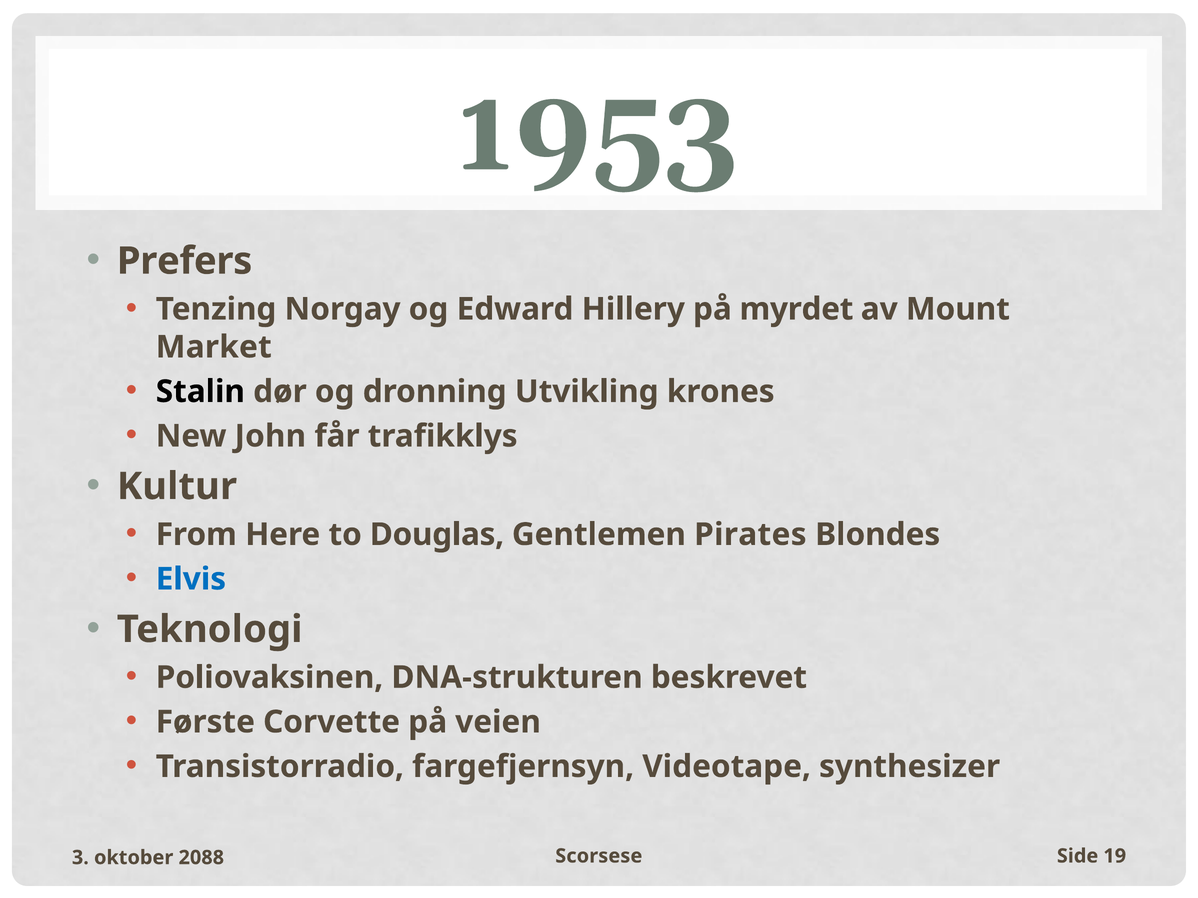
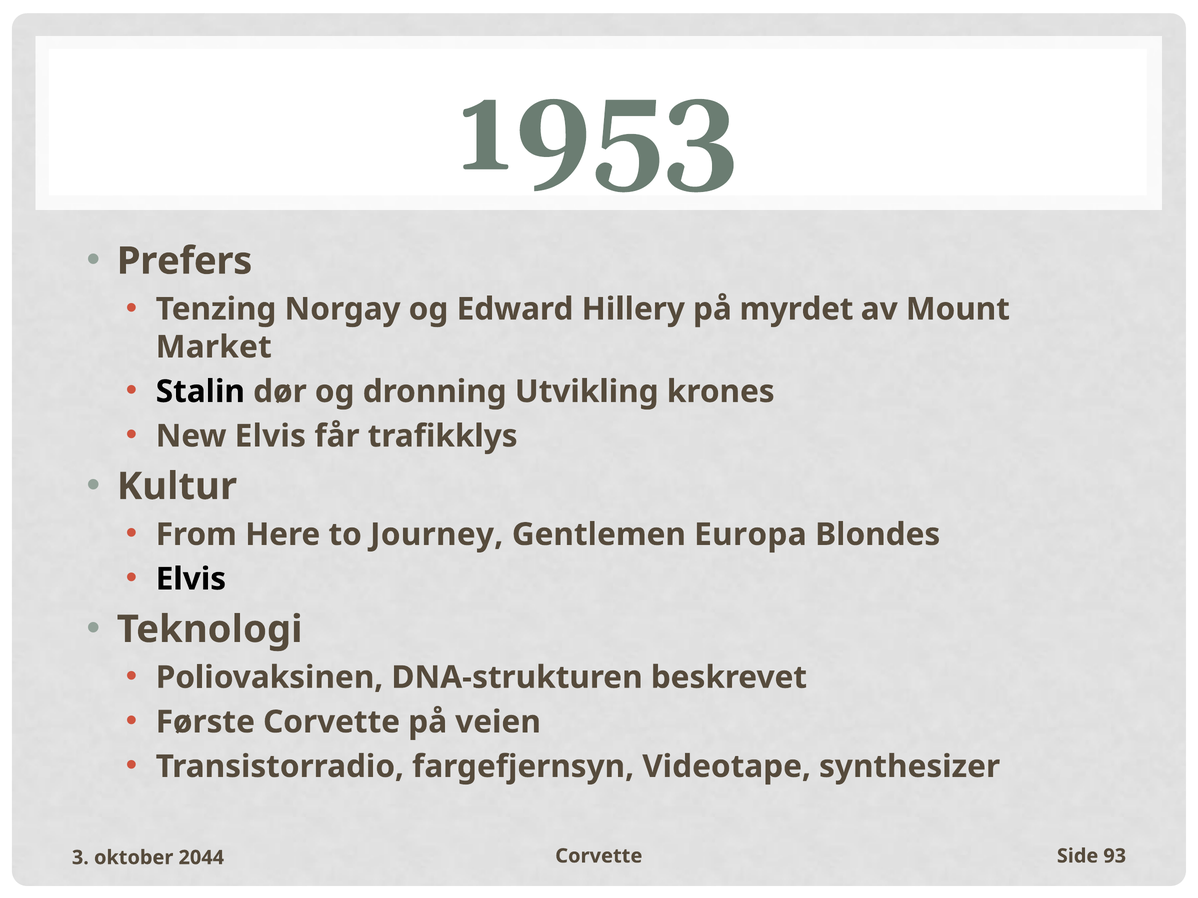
New John: John -> Elvis (270, 436)
Douglas: Douglas -> Journey (437, 535)
Pirates: Pirates -> Europa (750, 535)
Elvis colour: blue -> black (191, 579)
Scorsese: Scorsese -> Corvette (599, 856)
2088: 2088 -> 2044 (201, 858)
19: 19 -> 93 (1115, 856)
